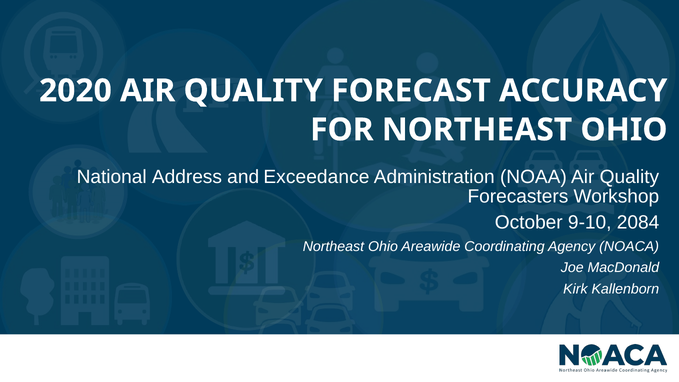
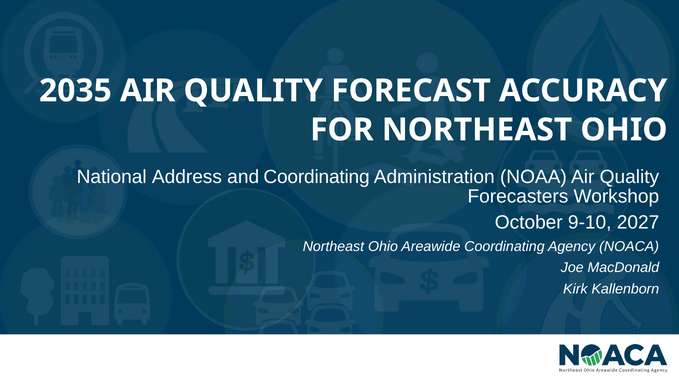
2020: 2020 -> 2035 (75, 91)
and Exceedance: Exceedance -> Coordinating (317, 177)
2084: 2084 -> 2027 (638, 223)
